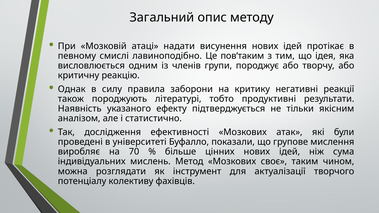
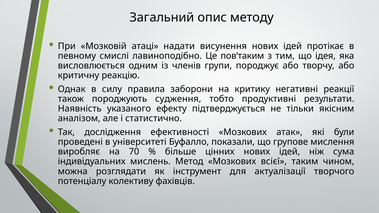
літературі: літературі -> судження (178, 99)
своє: своє -> всієї (274, 162)
